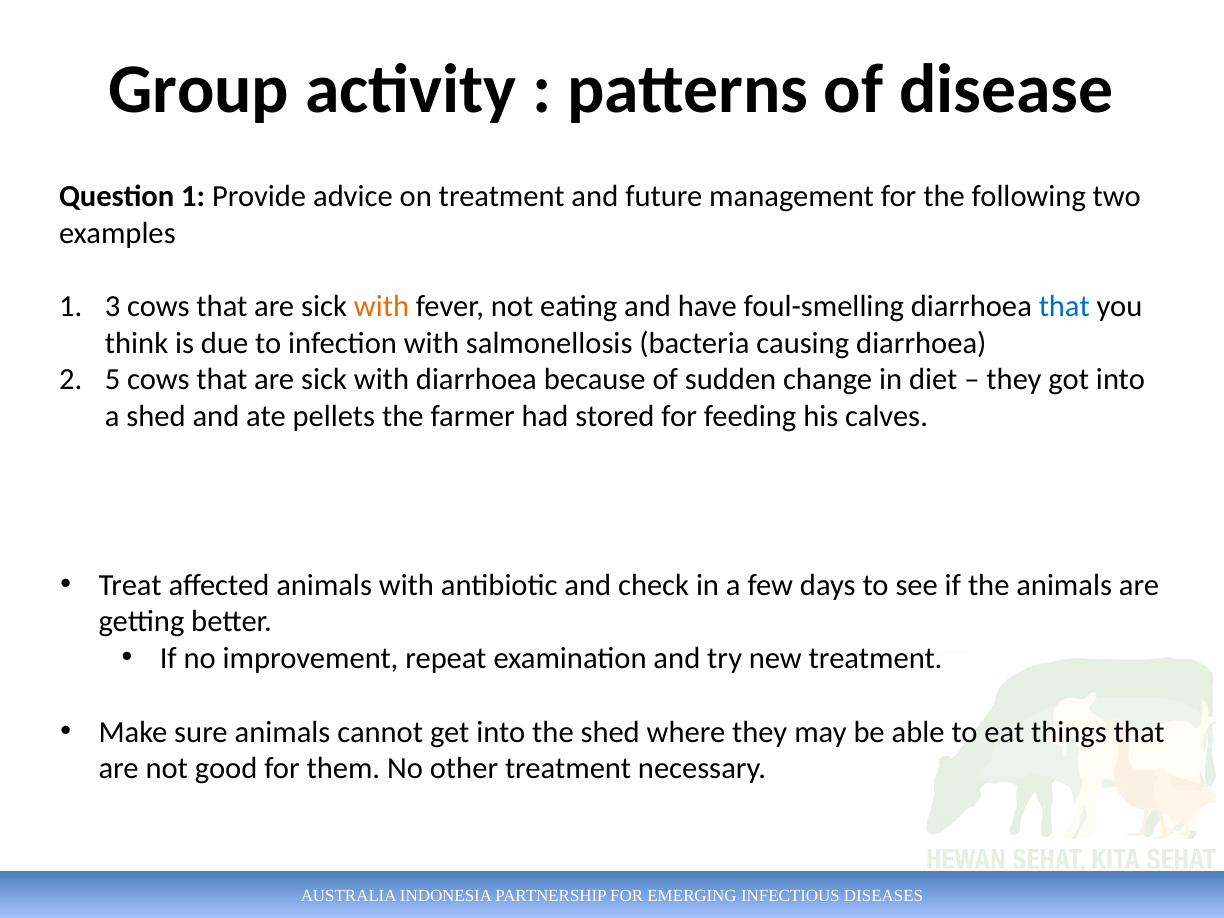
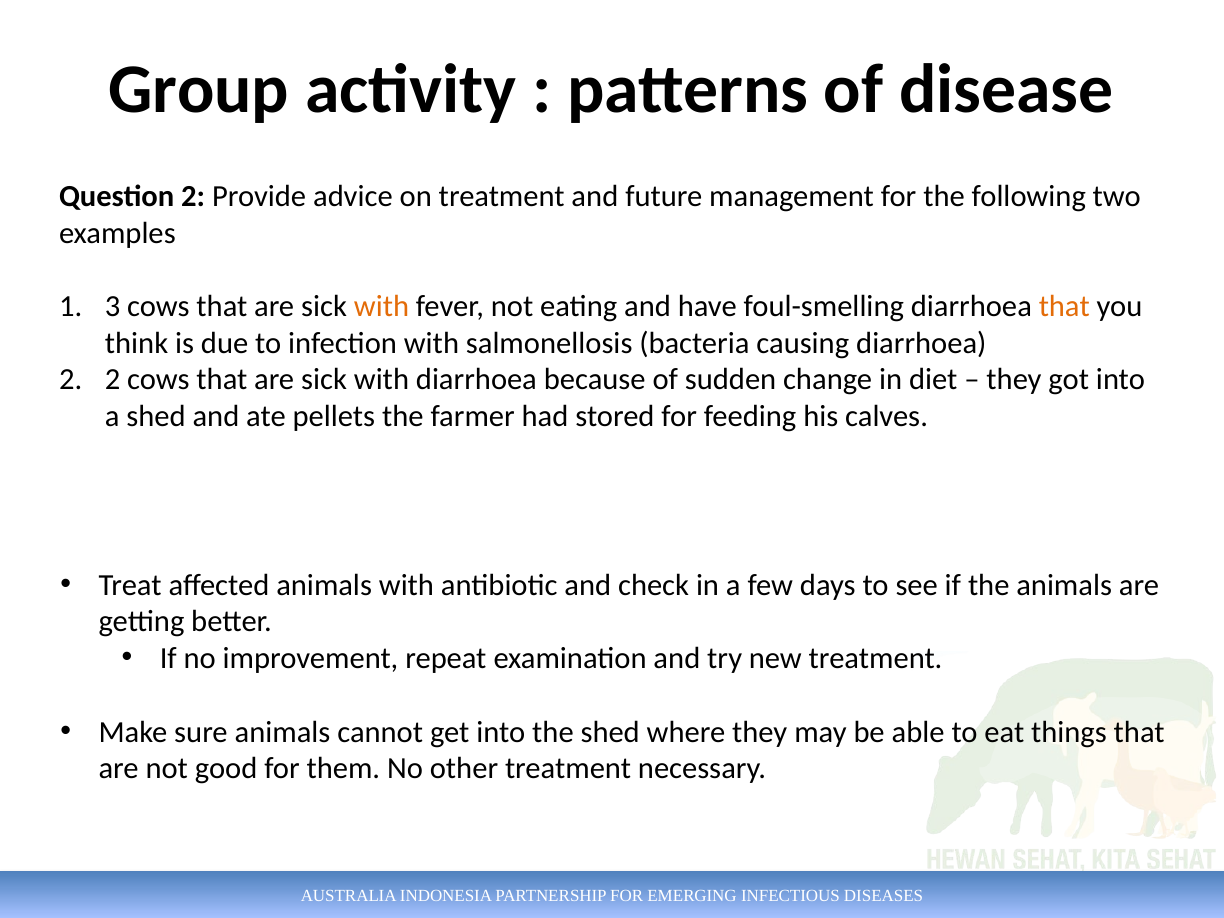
Question 1: 1 -> 2 (193, 196)
that colour: blue -> orange (1064, 306)
5: 5 -> 2 (113, 380)
